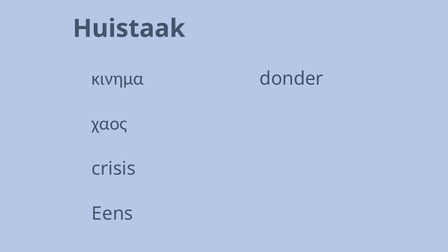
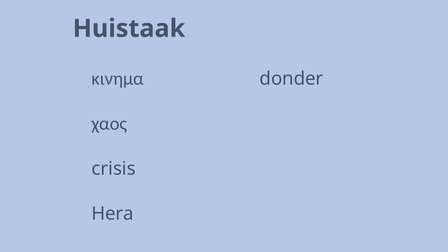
Eens: Eens -> Hera (113, 214)
